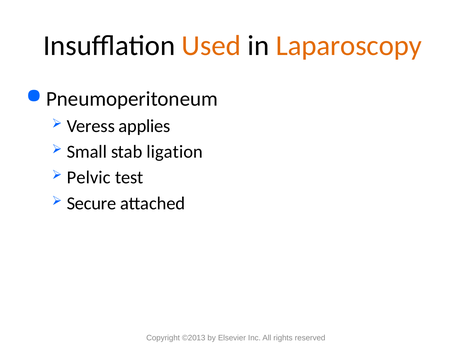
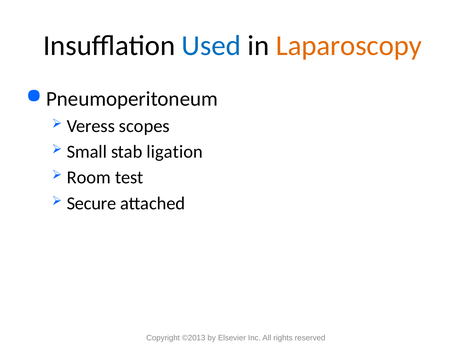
Used colour: orange -> blue (211, 46)
applies: applies -> scopes (144, 126)
Pelvic: Pelvic -> Room (89, 178)
